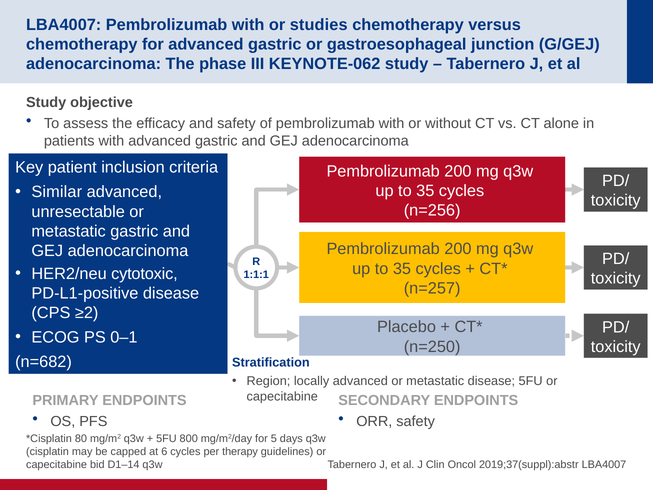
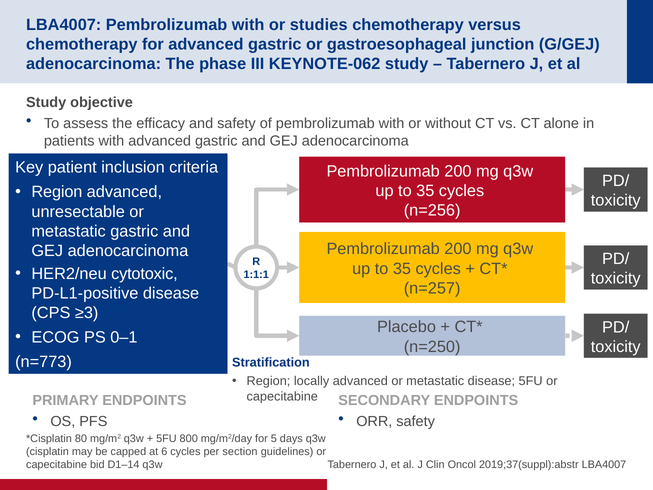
Similar: Similar -> Region (57, 192)
≥2: ≥2 -> ≥3 (87, 313)
n=682: n=682 -> n=773 (44, 362)
therapy: therapy -> section (240, 451)
